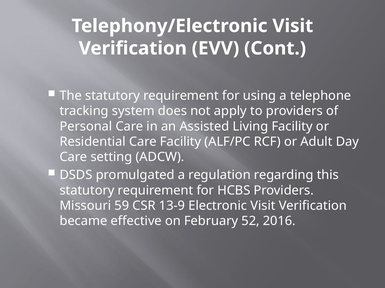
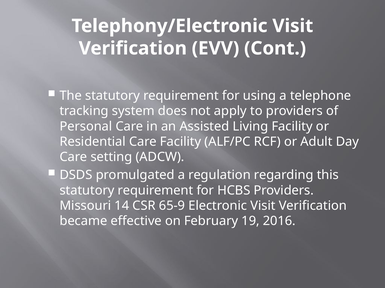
59: 59 -> 14 (122, 206)
13-9: 13-9 -> 65-9 (172, 206)
52: 52 -> 19 (251, 222)
